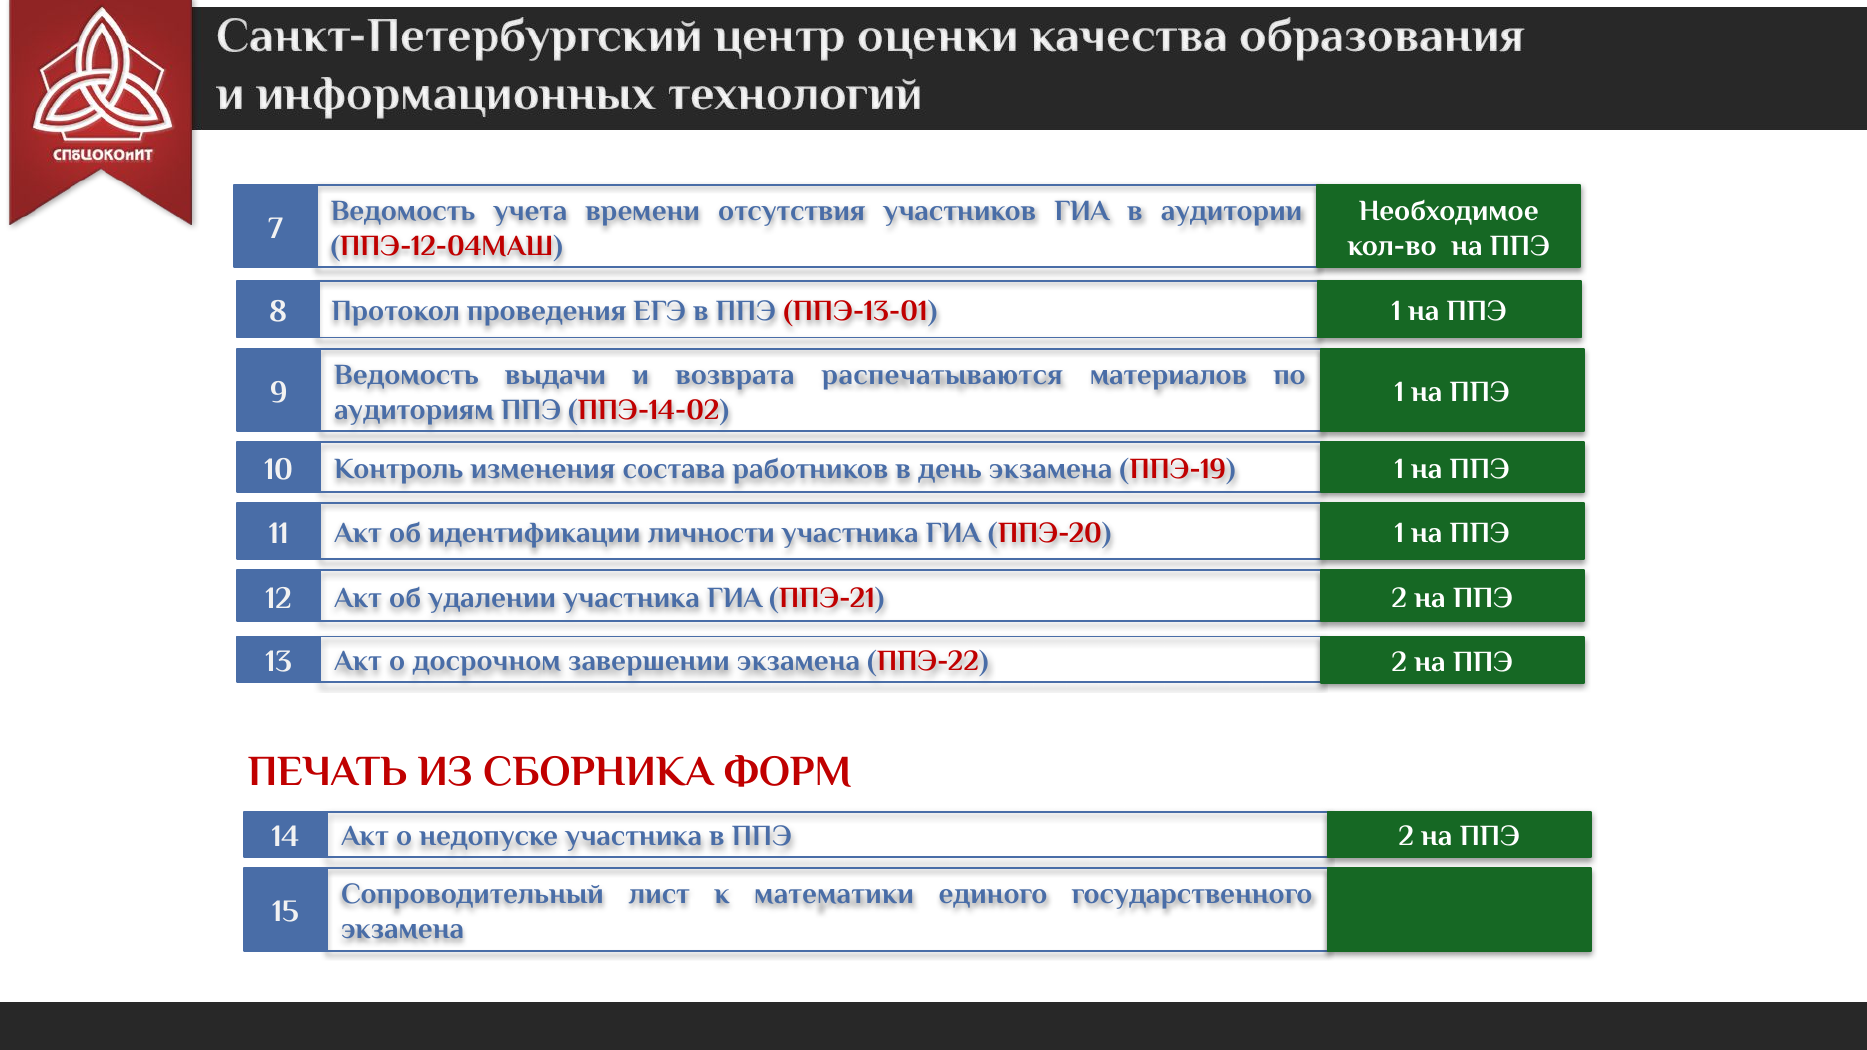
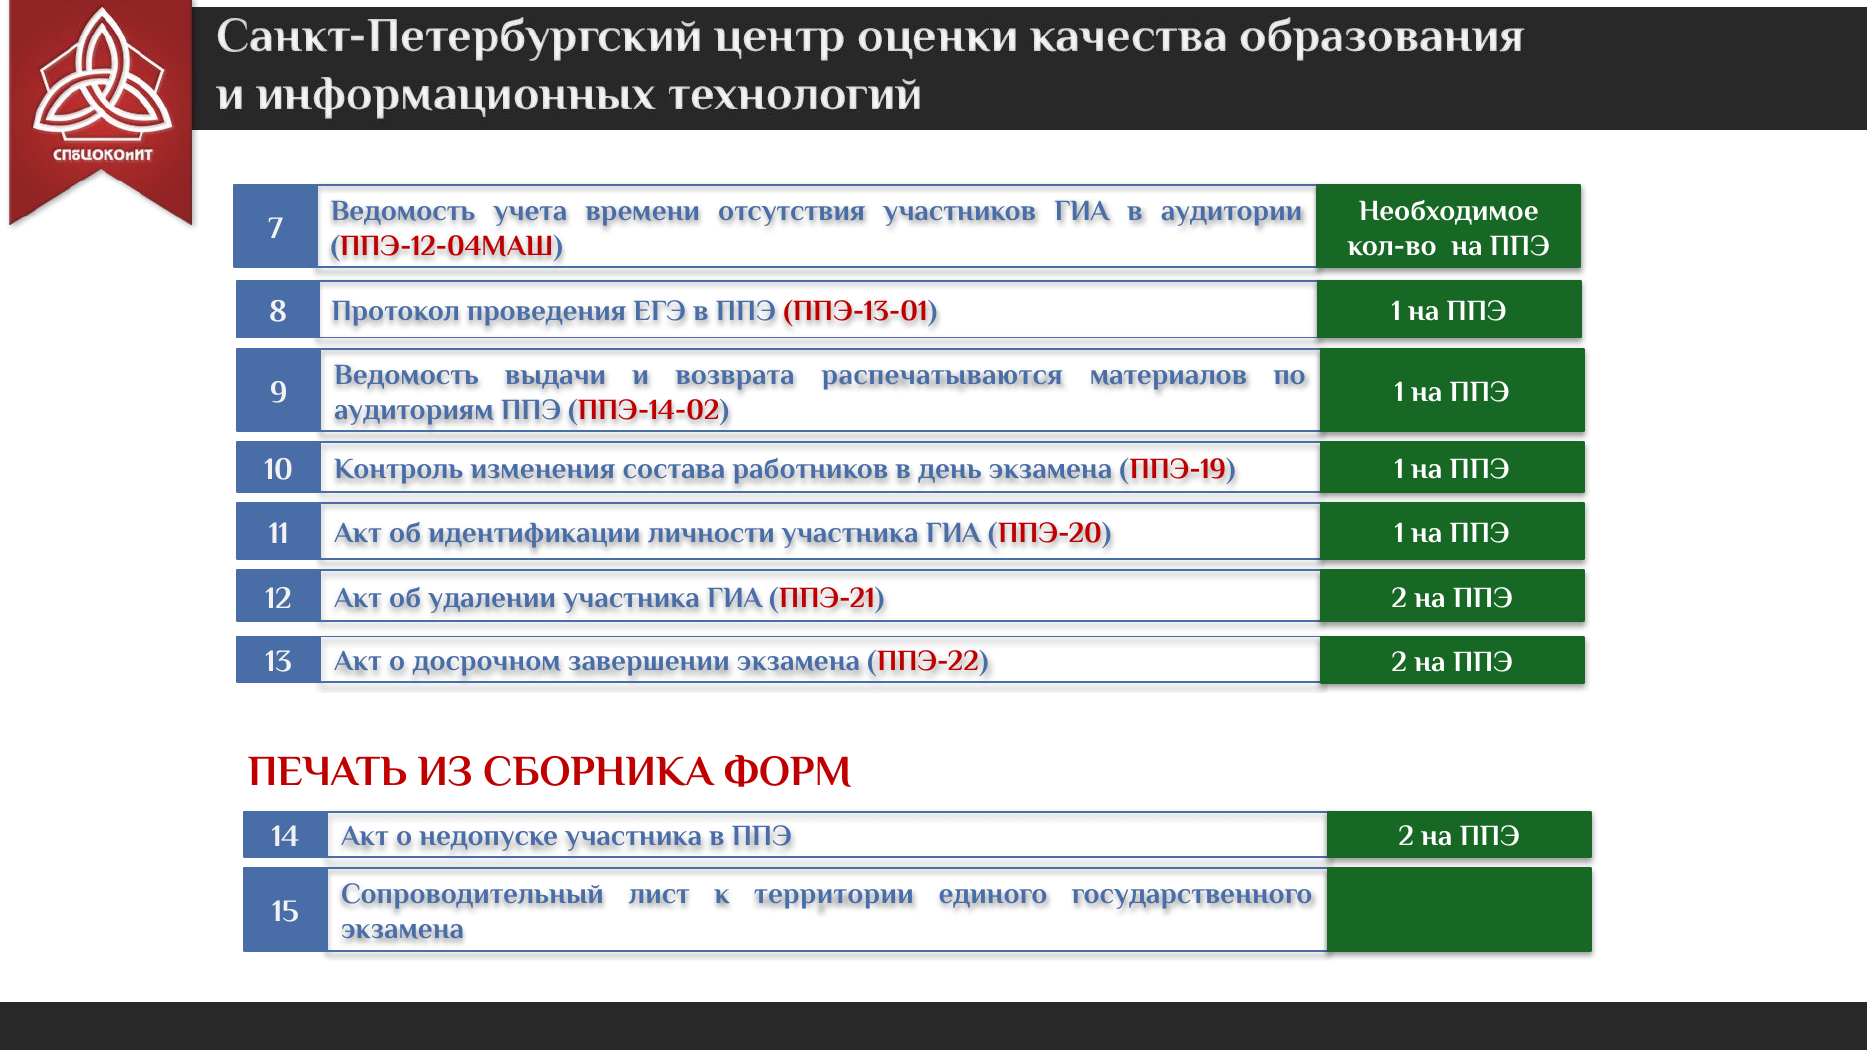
математики: математики -> территории (834, 894)
